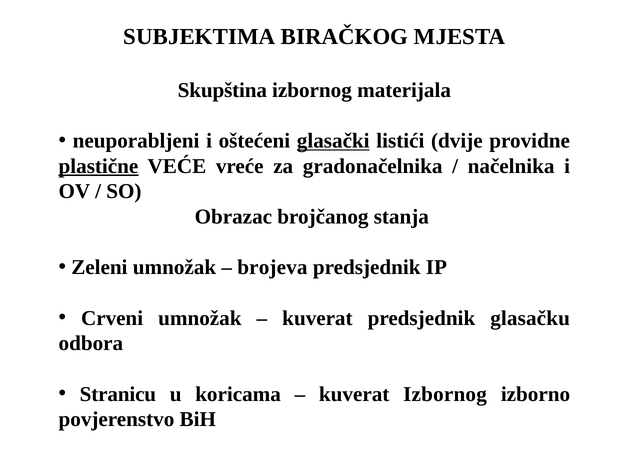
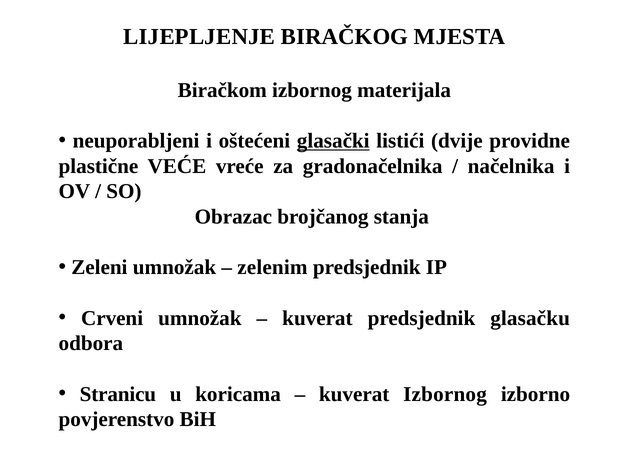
SUBJEKTIMA: SUBJEKTIMA -> LIJEPLJENJE (199, 37)
Skupština: Skupština -> Biračkom (222, 90)
plastične underline: present -> none (98, 166)
brojeva: brojeva -> zelenim (272, 268)
